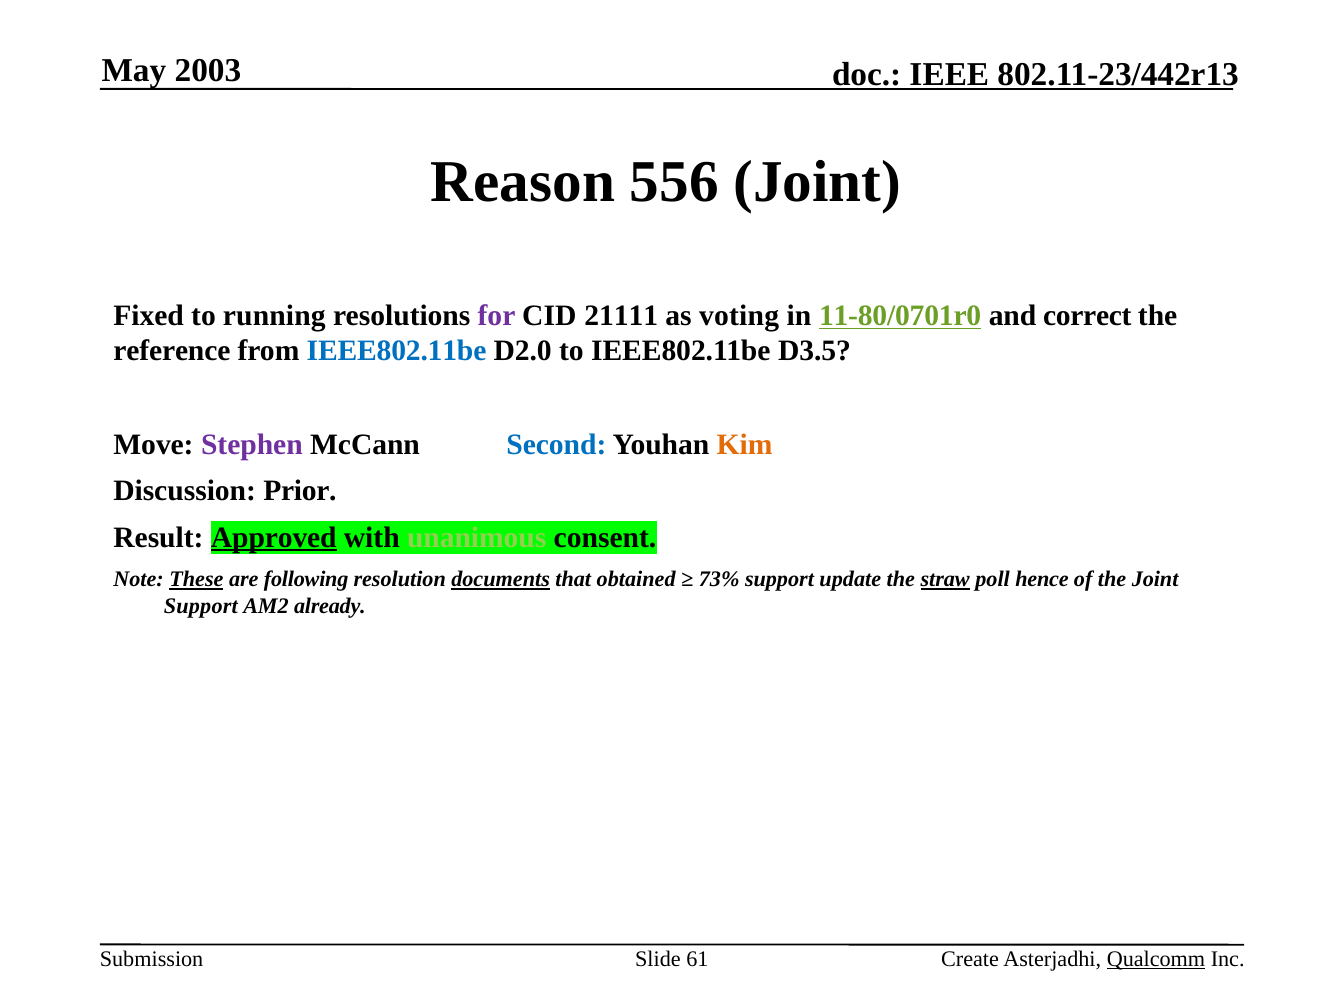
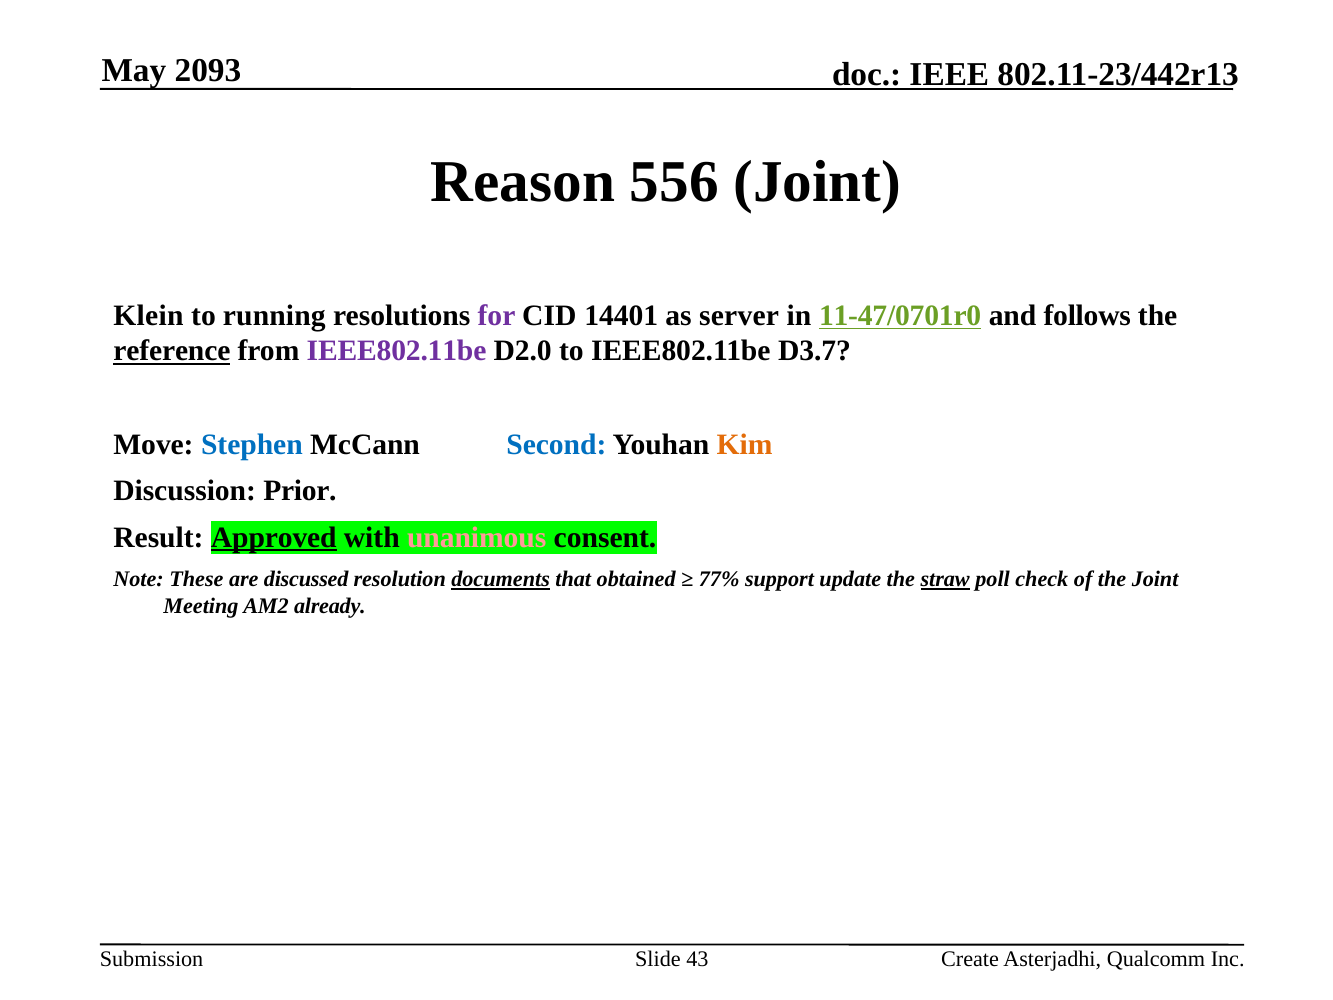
2003: 2003 -> 2093 (208, 71)
Fixed: Fixed -> Klein (148, 315)
21111: 21111 -> 14401 (621, 315)
voting: voting -> server (739, 315)
11-80/0701r0: 11-80/0701r0 -> 11-47/0701r0 (900, 315)
correct: correct -> follows (1087, 315)
reference underline: none -> present (172, 351)
IEEE802.11be colour: blue -> purple (397, 351)
D3.5: D3.5 -> D3.7 (815, 351)
Stephen colour: purple -> blue (252, 444)
unanimous colour: light green -> pink (477, 537)
These underline: present -> none (196, 579)
following: following -> discussed (306, 579)
73%: 73% -> 77% (719, 579)
hence: hence -> check (1042, 579)
Support: Support -> Meeting (201, 606)
61: 61 -> 43 (697, 959)
Qualcomm underline: present -> none (1156, 959)
